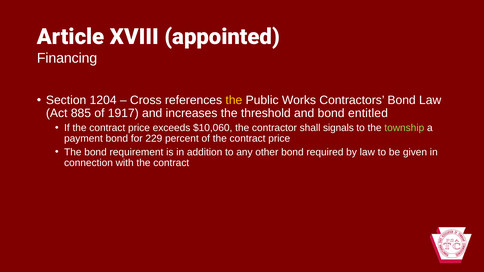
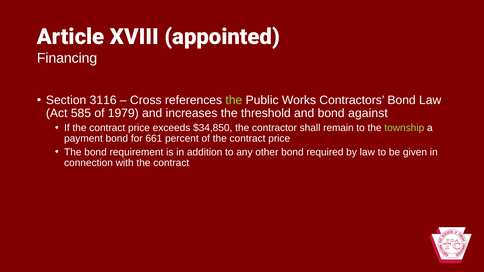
1204: 1204 -> 3116 (103, 100)
the colour: yellow -> light green (234, 100)
885: 885 -> 585 (81, 113)
1917: 1917 -> 1979 (123, 113)
entitled: entitled -> against (368, 113)
$10,060: $10,060 -> $34,850 (213, 128)
signals: signals -> remain (338, 128)
229: 229 -> 661 (154, 139)
